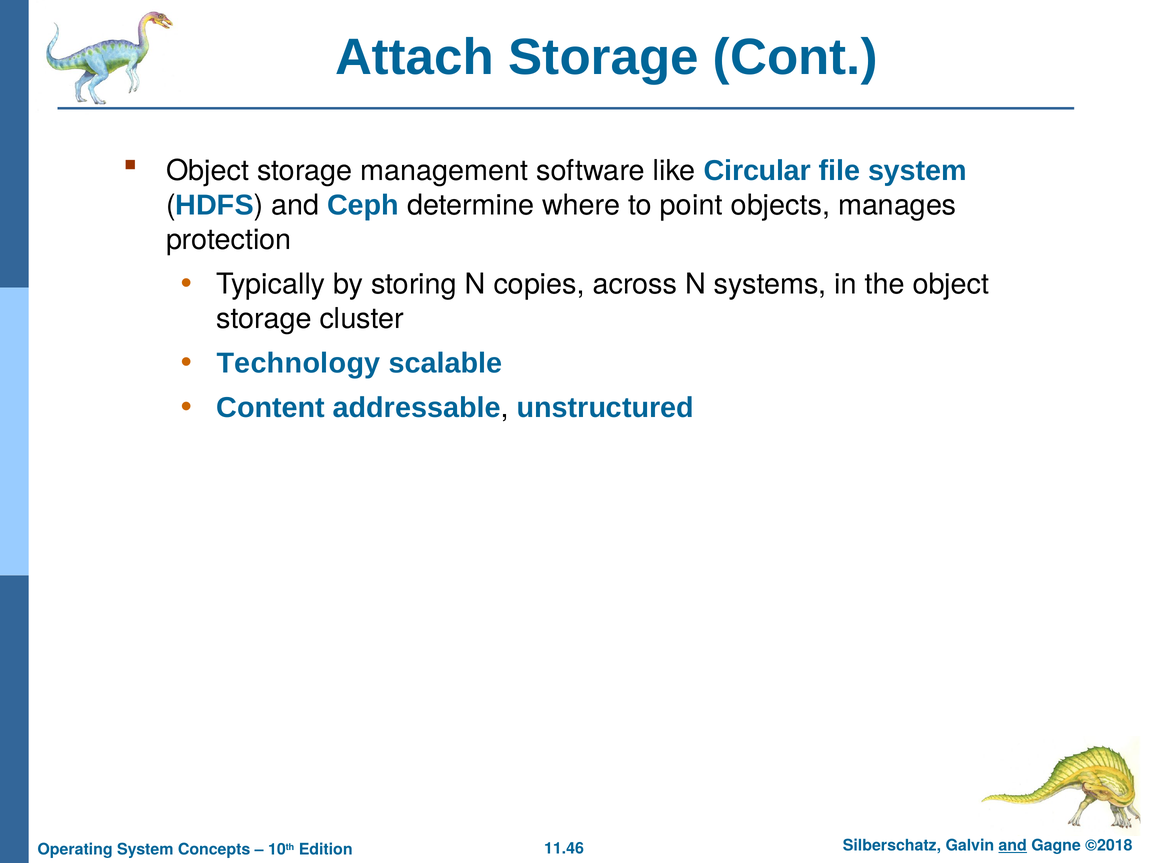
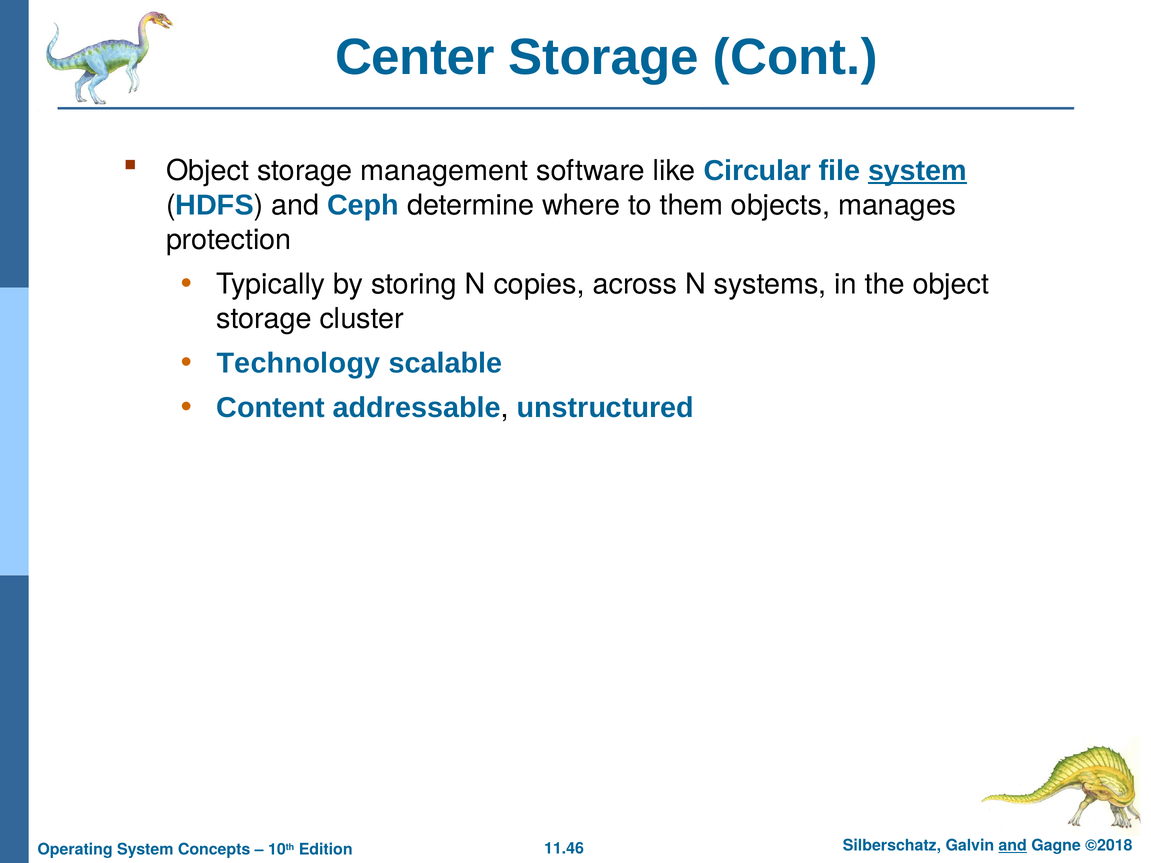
Attach: Attach -> Center (415, 58)
system underline: none -> present (918, 171)
point: point -> them (692, 205)
